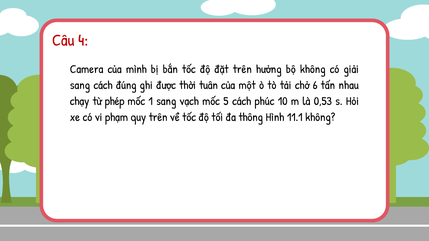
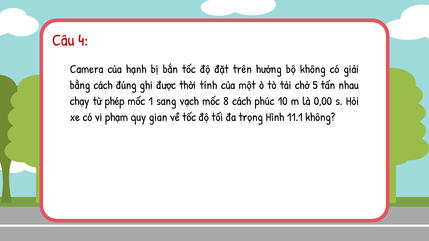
mình: mình -> hạnh (136, 69)
sang: sang -> bằng (80, 85)
tuân: tuân -> tính (208, 85)
6: 6 -> 5 (315, 85)
5: 5 -> 8 (226, 101)
0,53: 0,53 -> 0,00 (323, 101)
quy trên: trên -> gian (158, 117)
thông: thông -> trọng (251, 117)
